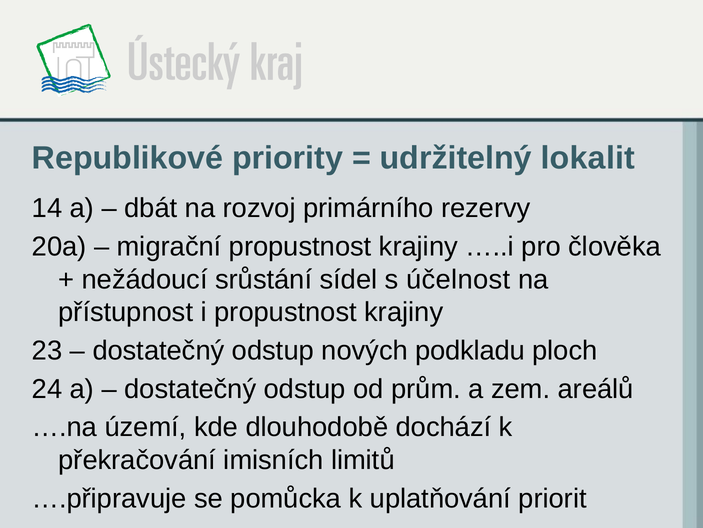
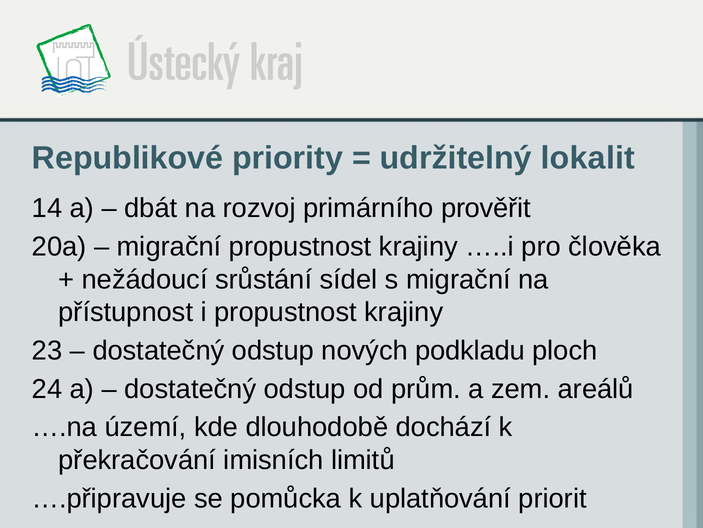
rezervy: rezervy -> prověřit (486, 208)
s účelnost: účelnost -> migrační (458, 279)
